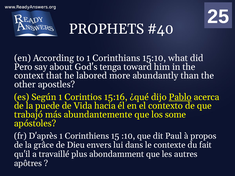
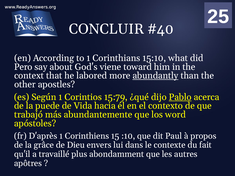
PROPHETS: PROPHETS -> CONCLUIR (107, 29)
tenga: tenga -> viene (110, 67)
abundantly underline: none -> present (155, 76)
15:16: 15:16 -> 15:79 (116, 97)
some: some -> word (175, 115)
